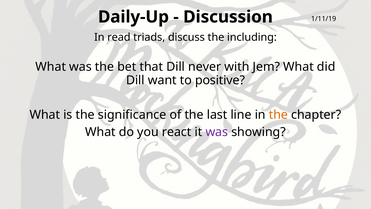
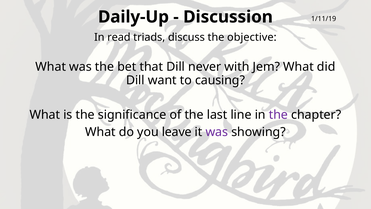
including: including -> objective (252, 37)
positive: positive -> causing (220, 80)
the colour: orange -> purple (278, 115)
react: react -> leave (177, 132)
